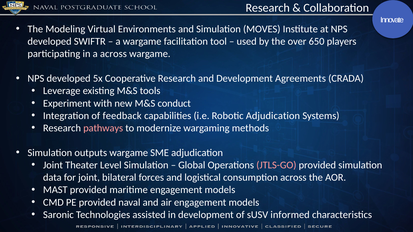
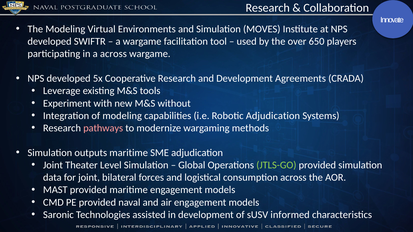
conduct: conduct -> without (174, 103)
of feedback: feedback -> modeling (122, 116)
outputs wargame: wargame -> maritime (129, 153)
JTLS-GO colour: pink -> light green (276, 165)
